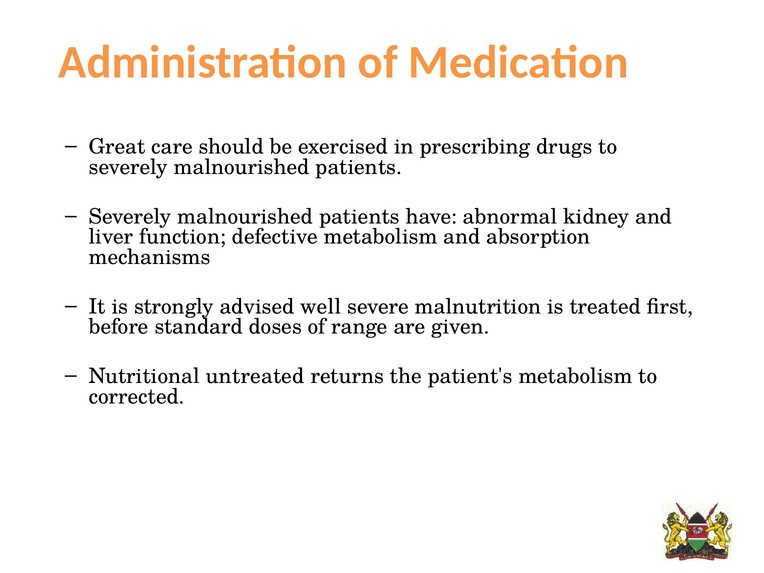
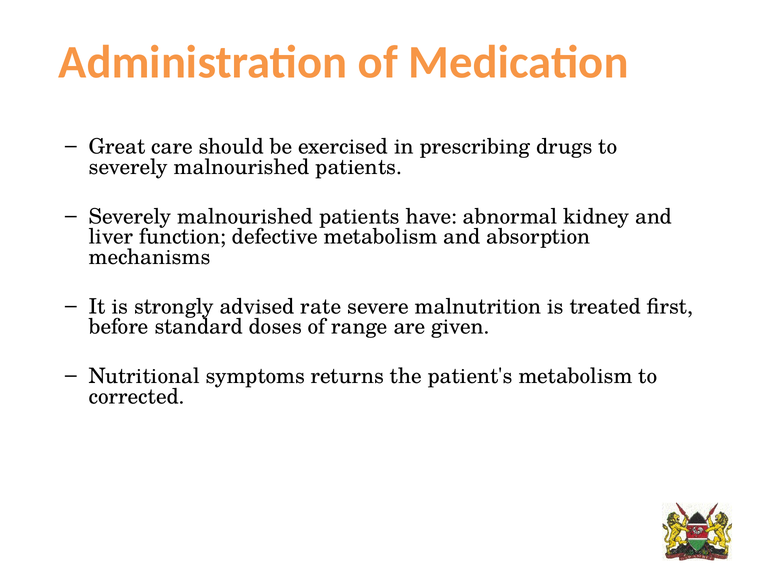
well: well -> rate (321, 307)
untreated: untreated -> symptoms (255, 376)
